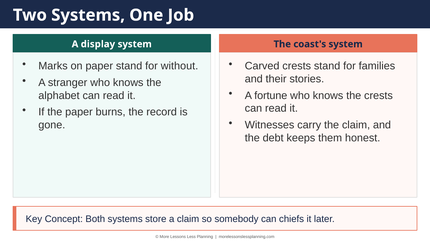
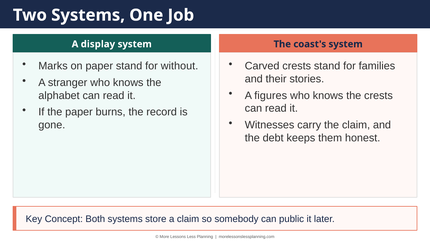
fortune: fortune -> figures (271, 95)
chiefs: chiefs -> public (292, 219)
